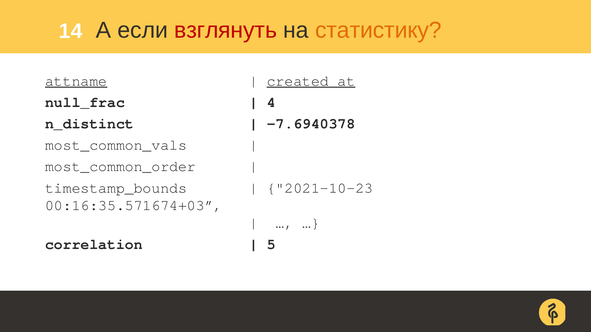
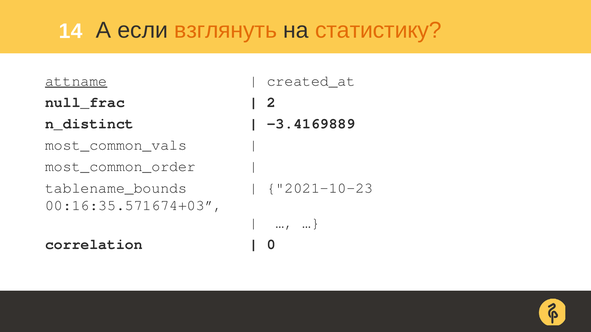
взглянуть colour: red -> orange (226, 30)
created_at underline: present -> none (311, 81)
4: 4 -> 2 (271, 102)
-7.6940378: -7.6940378 -> -3.4169889 (311, 124)
timestamp_bounds: timestamp_bounds -> tablename_bounds (116, 188)
5: 5 -> 0 (271, 245)
